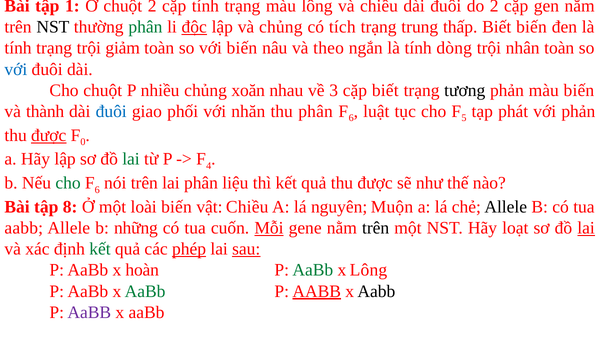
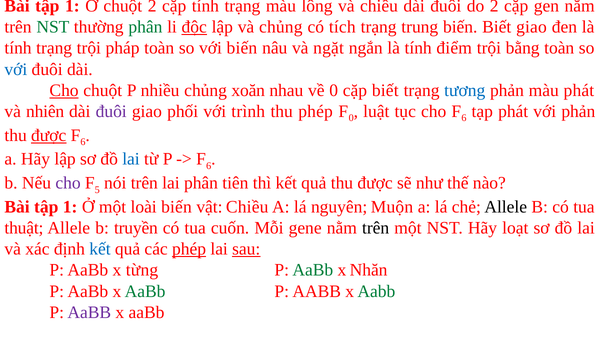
NST colour: black -> green (53, 27)
trung thấp: thấp -> biến (460, 27)
Biết biến: biến -> giao (531, 27)
giảm: giảm -> pháp (123, 48)
theo: theo -> ngặt (329, 48)
dòng: dòng -> điểm (454, 48)
nhân: nhân -> bằng (523, 48)
Cho underline: none -> present (64, 90)
về 3: 3 -> 0 (334, 90)
tương colour: black -> blue (465, 90)
màu biến: biến -> phát (579, 90)
thành: thành -> nhiên (45, 111)
đuôi colour: blue -> purple (111, 111)
nhăn: nhăn -> trình (248, 111)
thu phân: phân -> phép (316, 111)
6: 6 -> 0 (351, 118)
5: 5 -> 6 (464, 118)
0: 0 -> 6 (83, 142)
lai colour: green -> blue (131, 159)
4: 4 -> 6 (209, 166)
cho colour: green -> purple (68, 183)
6: 6 -> 5 (97, 190)
liệu: liệu -> tiên (235, 183)
8: 8 -> 1 (70, 207)
aabb: aabb -> thuật (24, 228)
những: những -> truyền (136, 228)
Mỗi underline: present -> none (269, 228)
lai underline: present -> none (586, 228)
kết colour: green -> blue (100, 249)
hoàn: hoàn -> từng (142, 270)
x Lông: Lông -> Nhăn (369, 270)
AABB underline: present -> none (317, 291)
Aabb colour: black -> green (376, 291)
